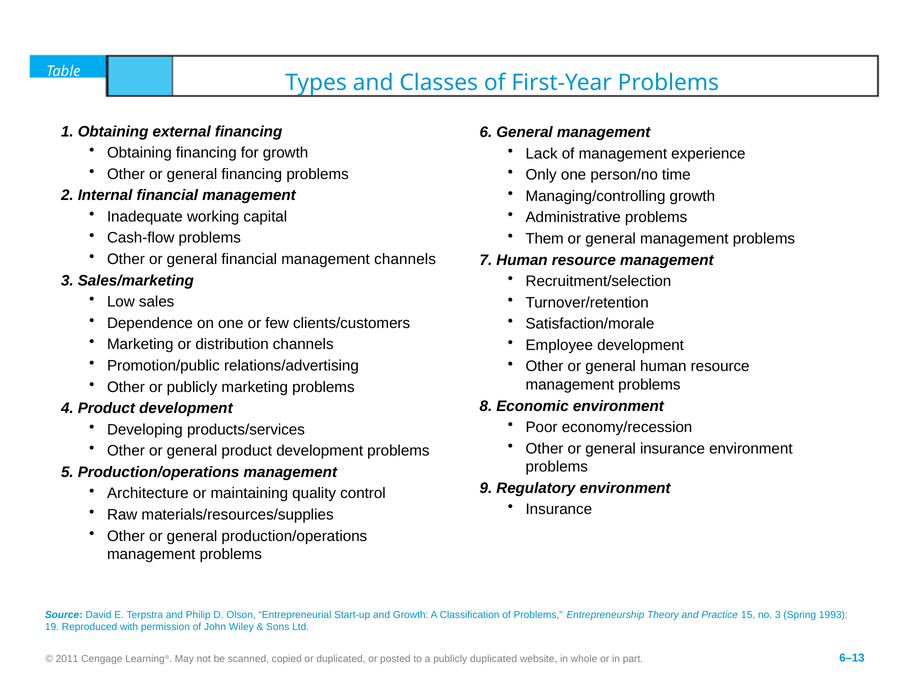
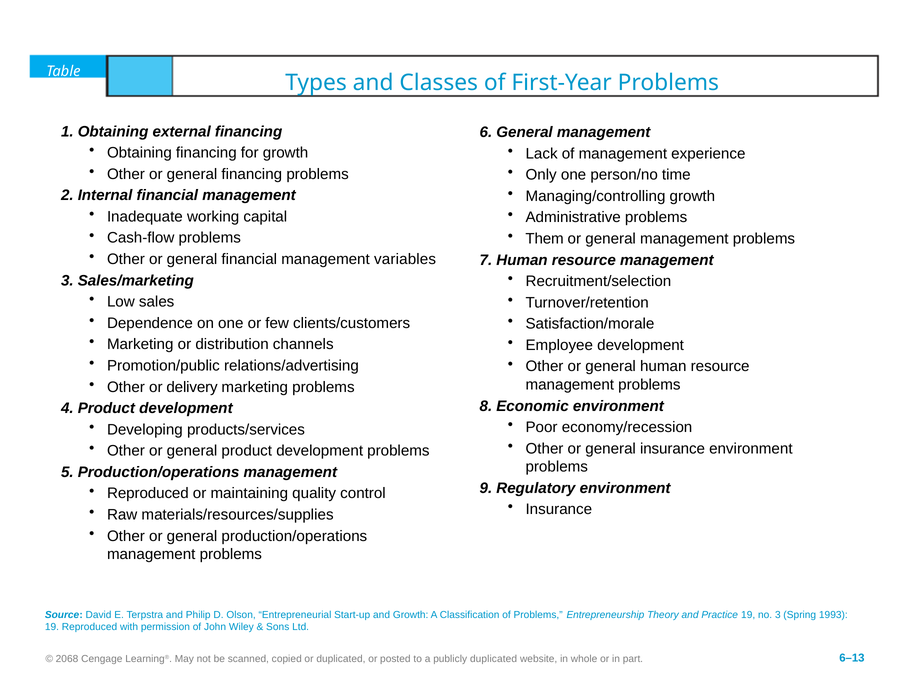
management channels: channels -> variables (405, 259)
or publicly: publicly -> delivery (192, 387)
Architecture: Architecture -> Reproduced (148, 493)
Practice 15: 15 -> 19 (748, 614)
2011: 2011 -> 2068 (67, 658)
